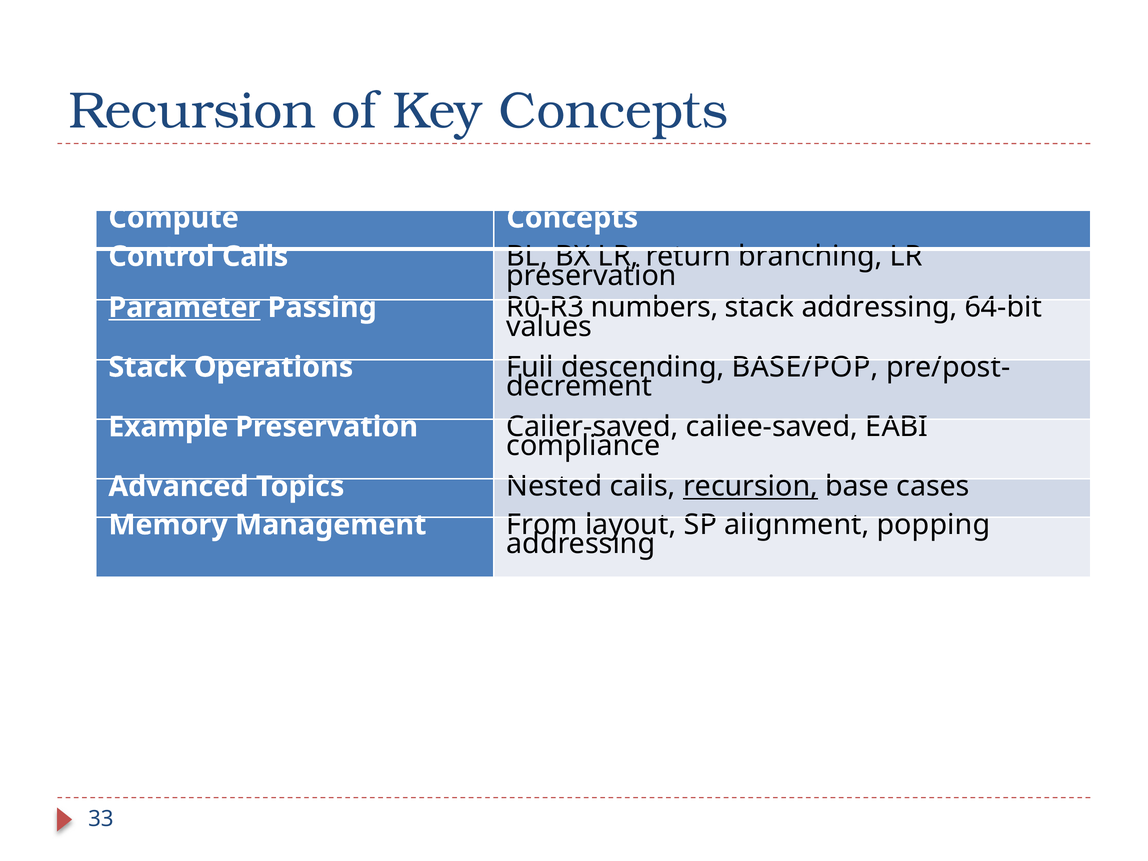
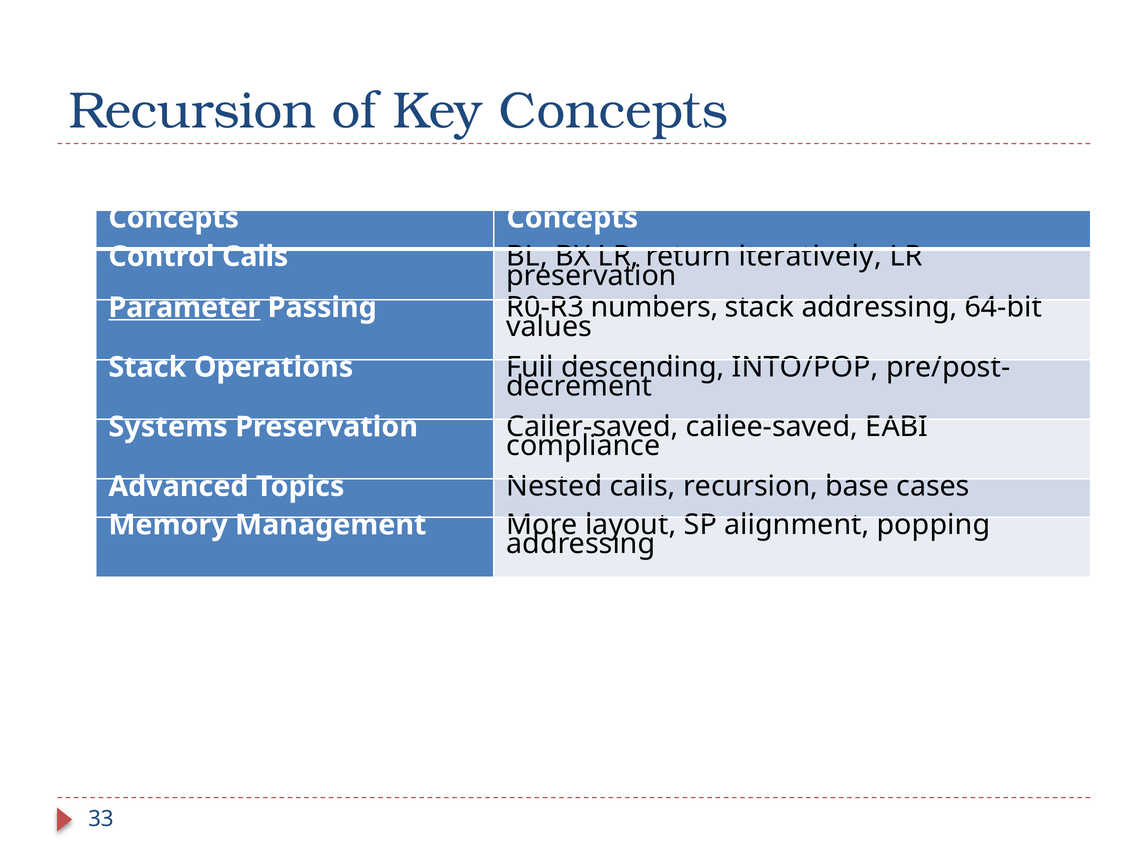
Compute: Compute -> Concepts (174, 218)
branching: branching -> iteratively (810, 256)
BASE/POP: BASE/POP -> INTO/POP (805, 367)
Example: Example -> Systems (168, 427)
recursion underline: present -> none (751, 486)
From: From -> More (542, 525)
